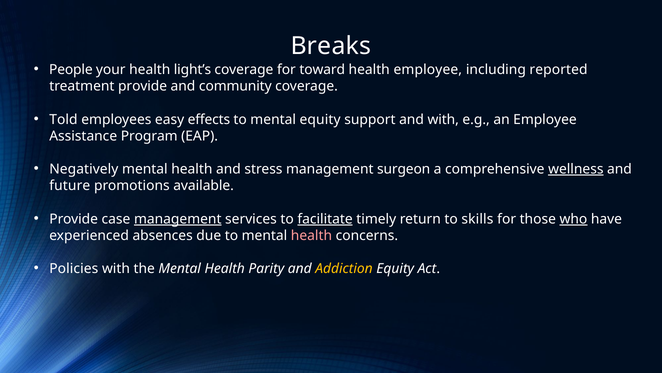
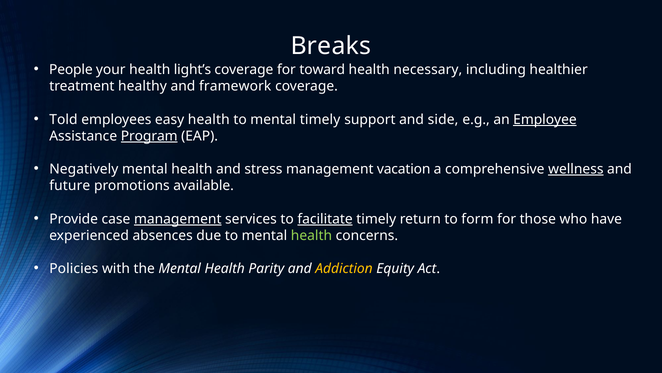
health employee: employee -> necessary (428, 70)
reported: reported -> healthier (559, 70)
treatment provide: provide -> healthy (142, 86)
community: community -> framework (235, 86)
easy effects: effects -> health (209, 119)
mental equity: equity -> timely (320, 119)
and with: with -> side (443, 119)
Employee underline: none -> present (545, 119)
Program underline: none -> present (149, 136)
surgeon: surgeon -> vacation (404, 169)
skills: skills -> form (477, 219)
who underline: present -> none (573, 219)
health colour: pink -> light green (311, 235)
